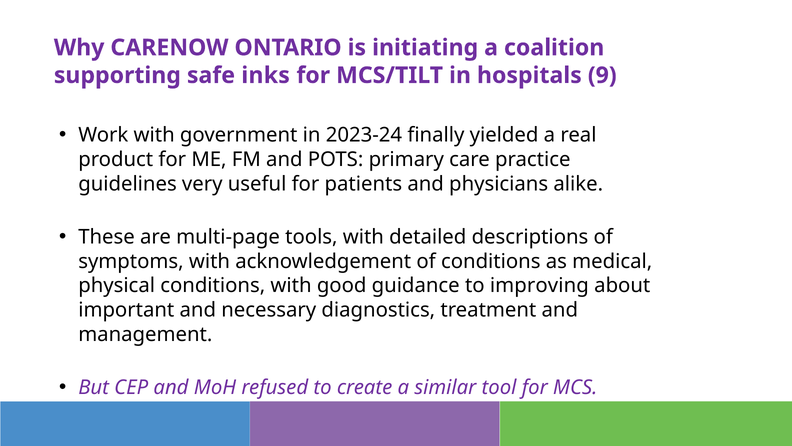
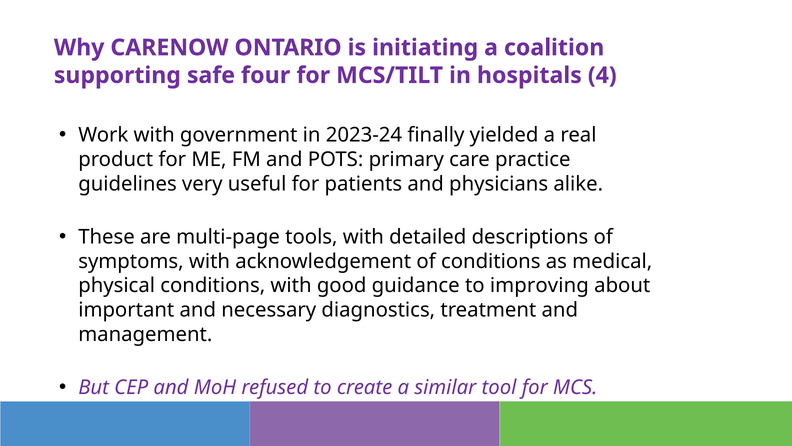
inks: inks -> four (266, 75)
9: 9 -> 4 (602, 75)
